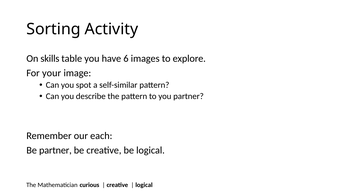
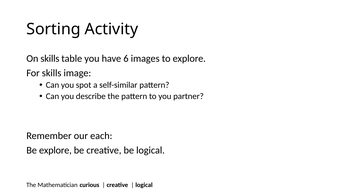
For your: your -> skills (52, 73)
Be partner: partner -> explore (55, 150)
